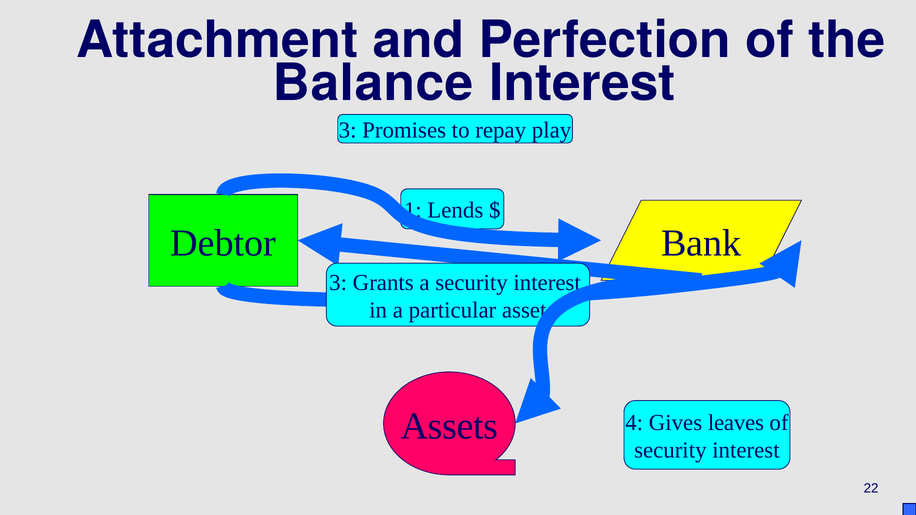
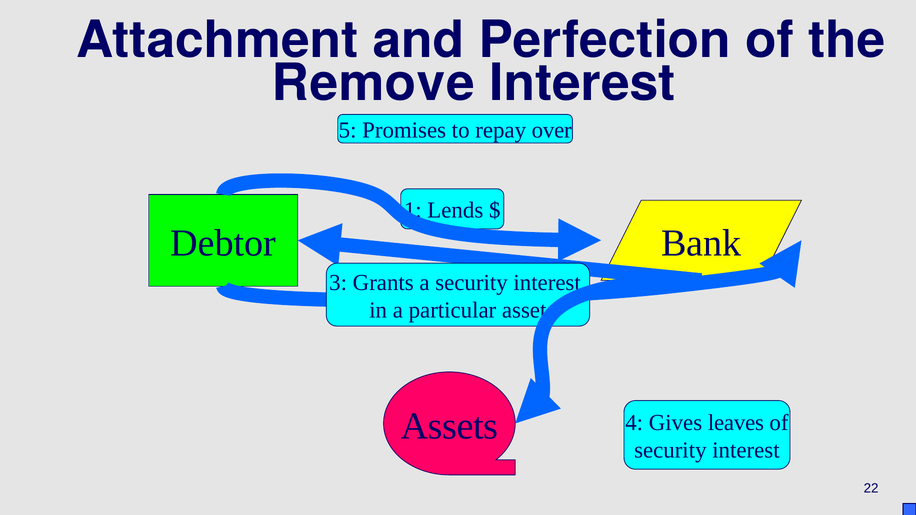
Balance: Balance -> Remove (373, 83)
3: 3 -> 5 (348, 130)
play: play -> over (552, 130)
